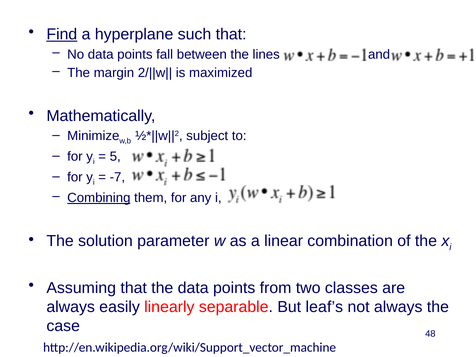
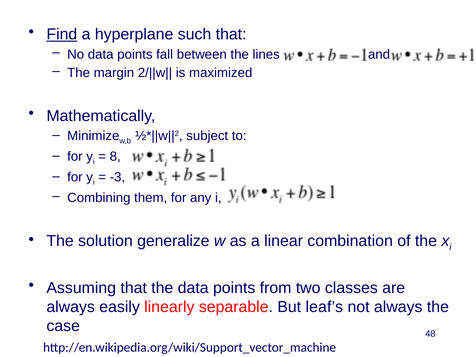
5: 5 -> 8 (115, 156)
-7: -7 -> -3 (117, 177)
Combining underline: present -> none (99, 198)
parameter: parameter -> generalize (173, 241)
